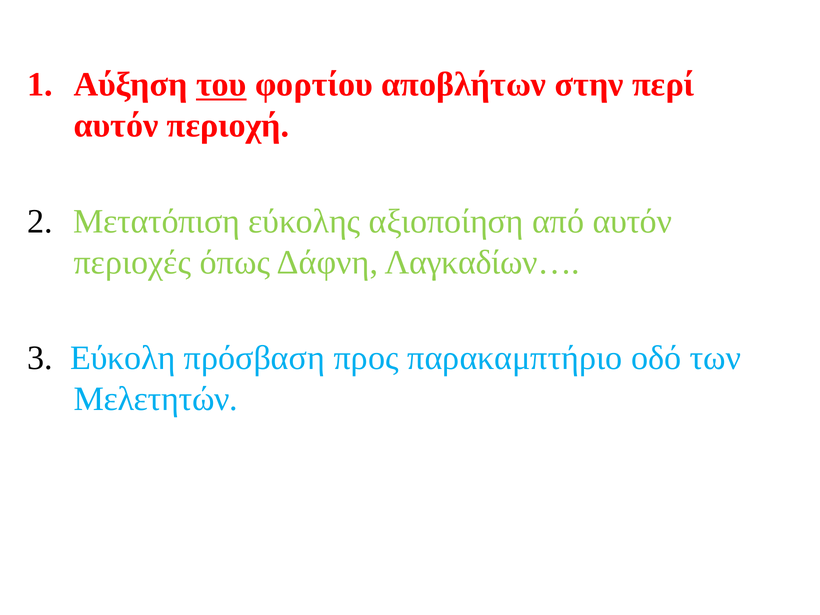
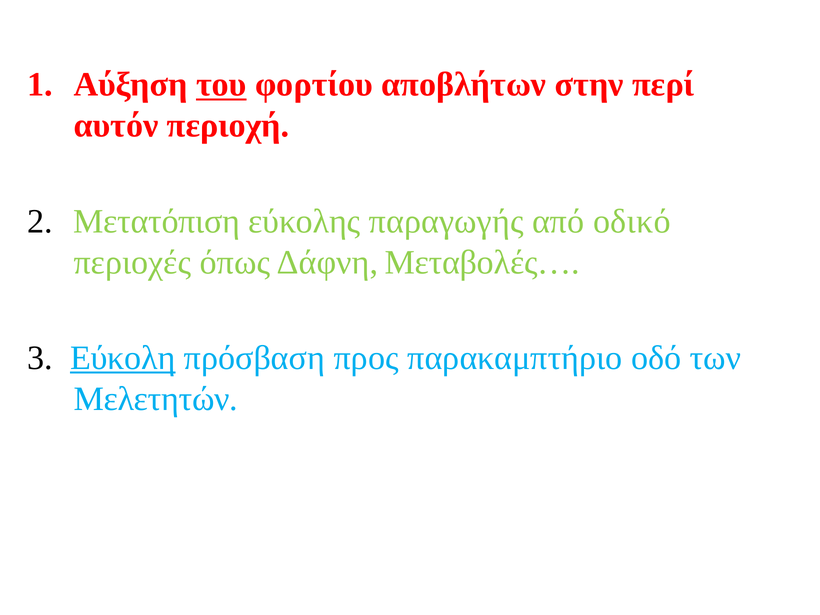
αξιοποίηση: αξιοποίηση -> παραγωγής (446, 221)
από αυτόν: αυτόν -> οδικό (632, 221)
Λαγκαδίων…: Λαγκαδίων… -> Μεταβολές… (482, 262)
Εύκολη underline: none -> present (123, 358)
